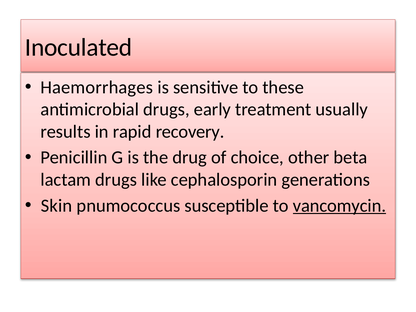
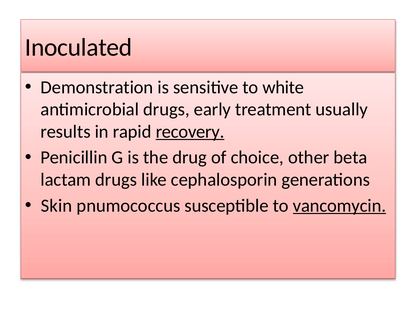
Haemorrhages: Haemorrhages -> Demonstration (97, 87)
these: these -> white (283, 87)
recovery underline: none -> present (190, 132)
